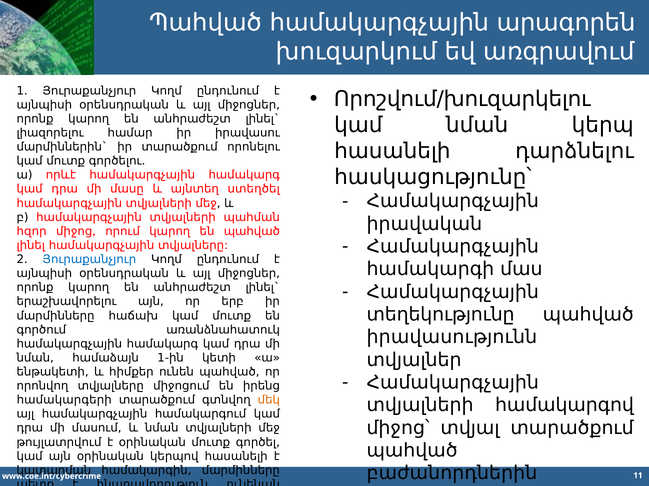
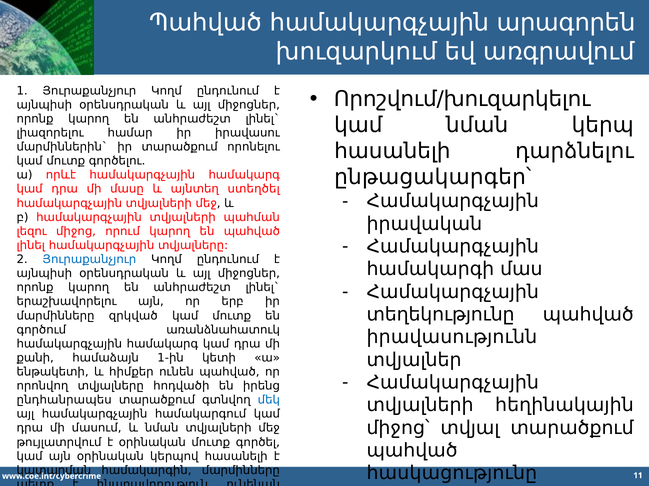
հասկացությունը՝: հասկացությունը՝ -> ընթացակարգեր՝ (433, 177)
հզոր: հզոր -> լեզու (32, 232)
հաճախ: հաճախ -> զրկված (133, 316)
նման: նման -> քանի (35, 358)
միջոցում: միջոցում -> հոդվածի (181, 387)
համակարգերի: համակարգերի -> ընդհանրապես (64, 401)
մեկ colour: orange -> blue (269, 401)
համակարգով: համակարգով -> հեղինակային (564, 406)
բաժանորդներին: բաժանորդներին -> հասկացությունը (452, 474)
